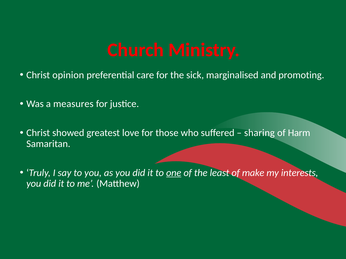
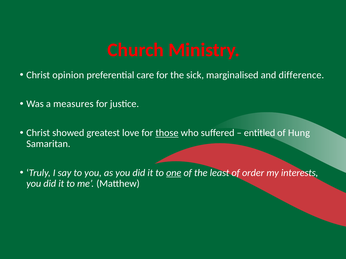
promoting: promoting -> difference (301, 75)
those underline: none -> present (167, 133)
sharing: sharing -> entitled (260, 133)
Harm: Harm -> Hung (299, 133)
make: make -> order (253, 173)
